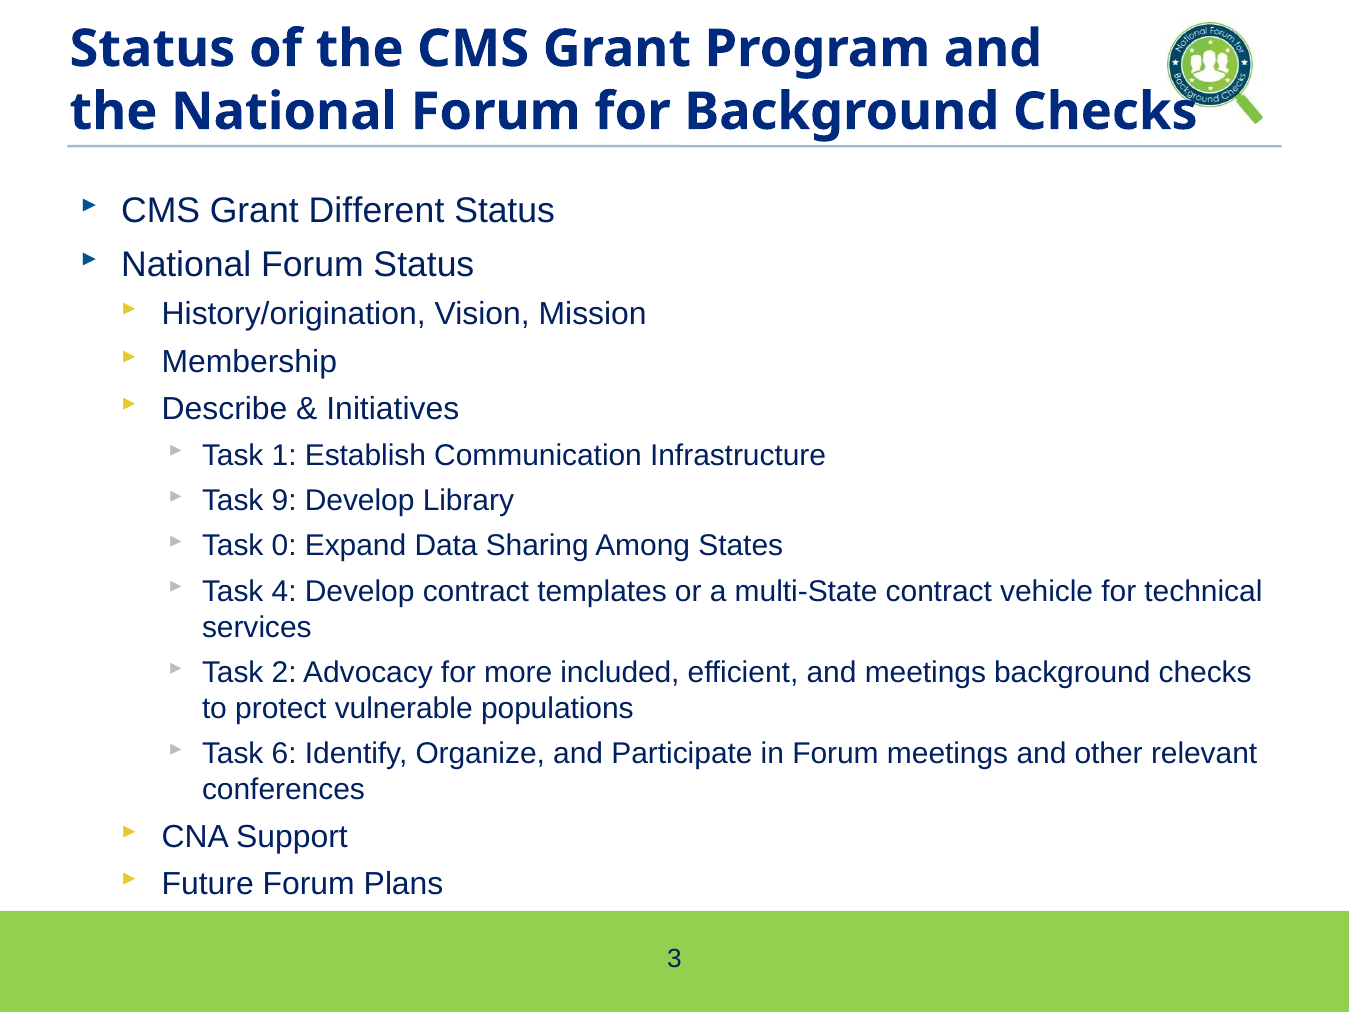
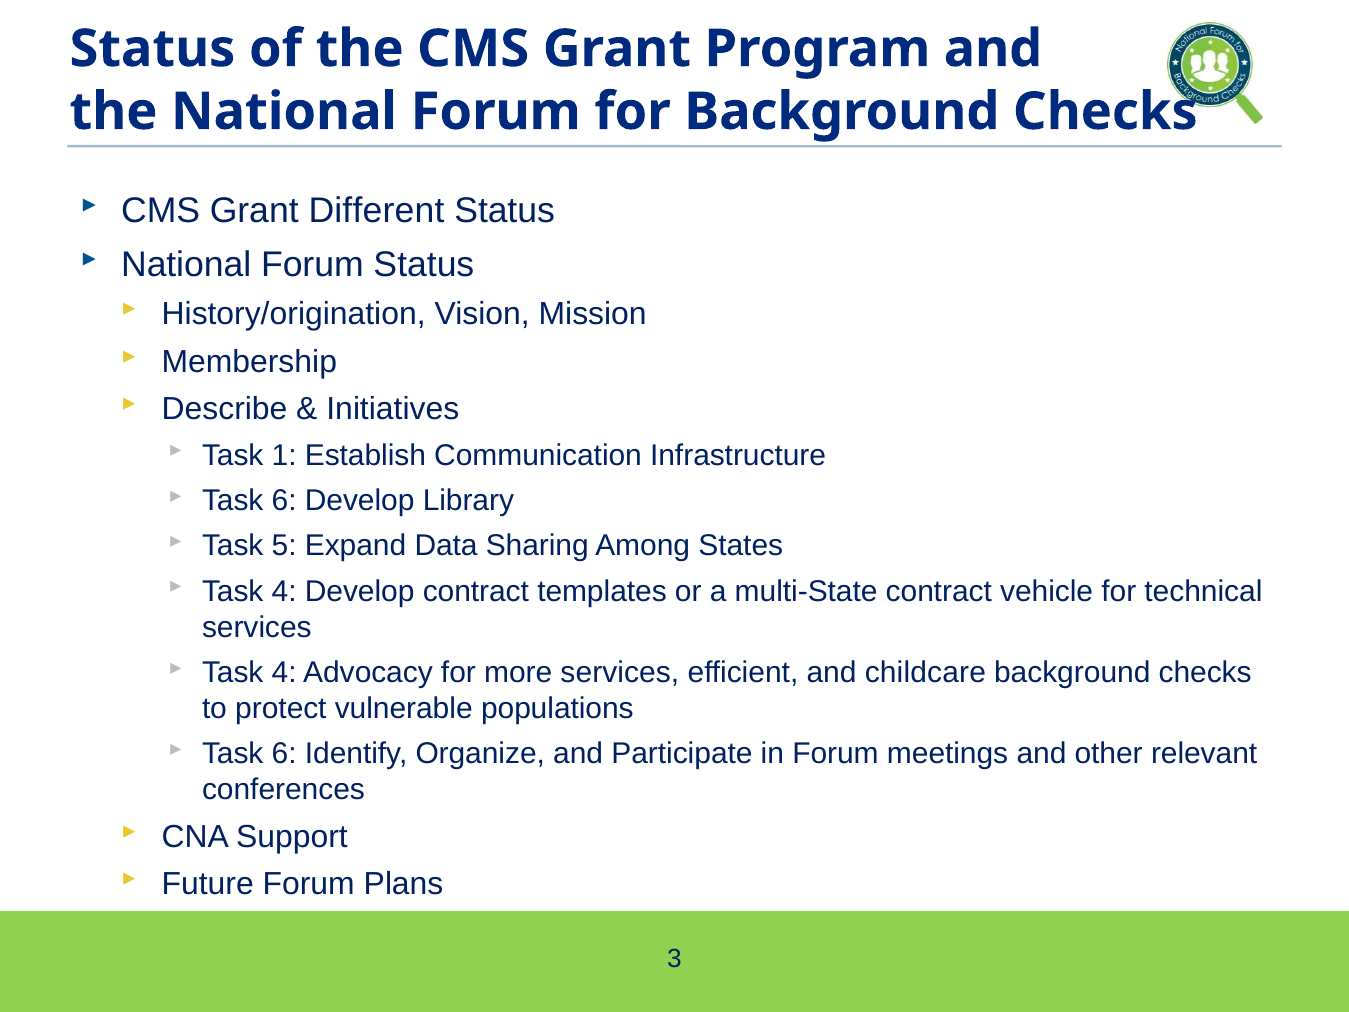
9: 9 -> 6 (284, 501)
0: 0 -> 5 (284, 546)
2: 2 -> 4 (284, 673)
more included: included -> services (620, 673)
and meetings: meetings -> childcare (925, 673)
